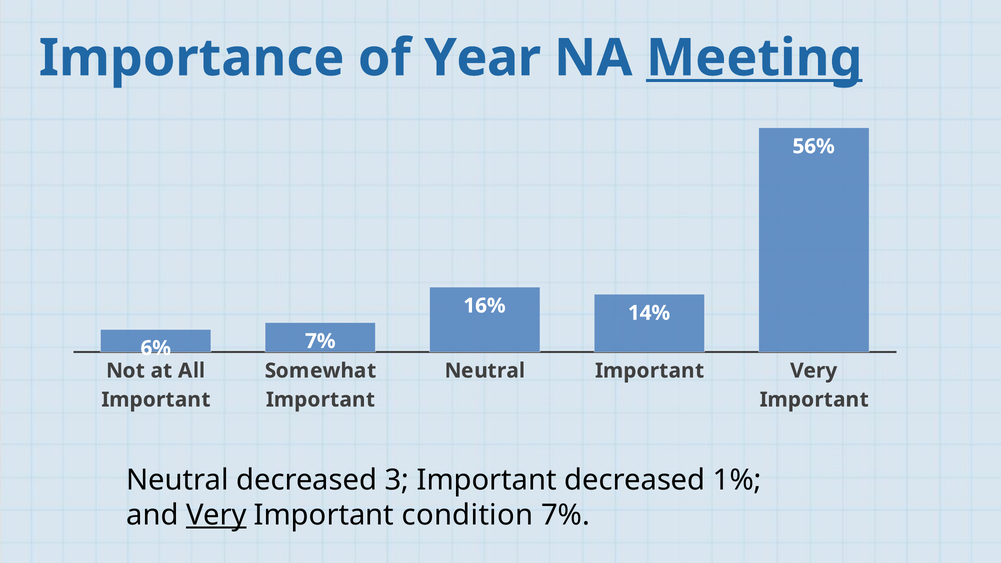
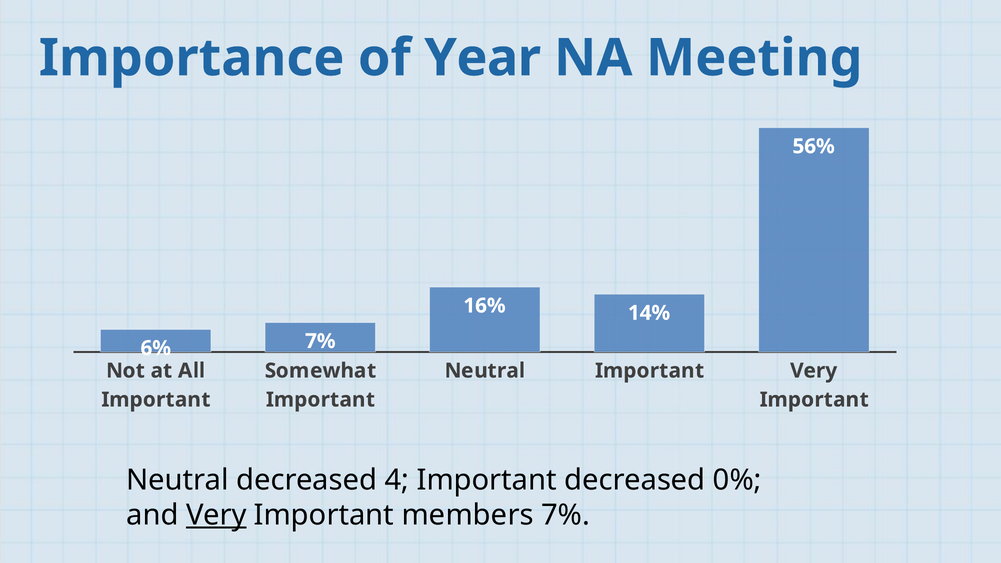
Meeting underline: present -> none (754, 58)
3: 3 -> 4 (397, 480)
1%: 1% -> 0% (737, 480)
condition: condition -> members (468, 515)
